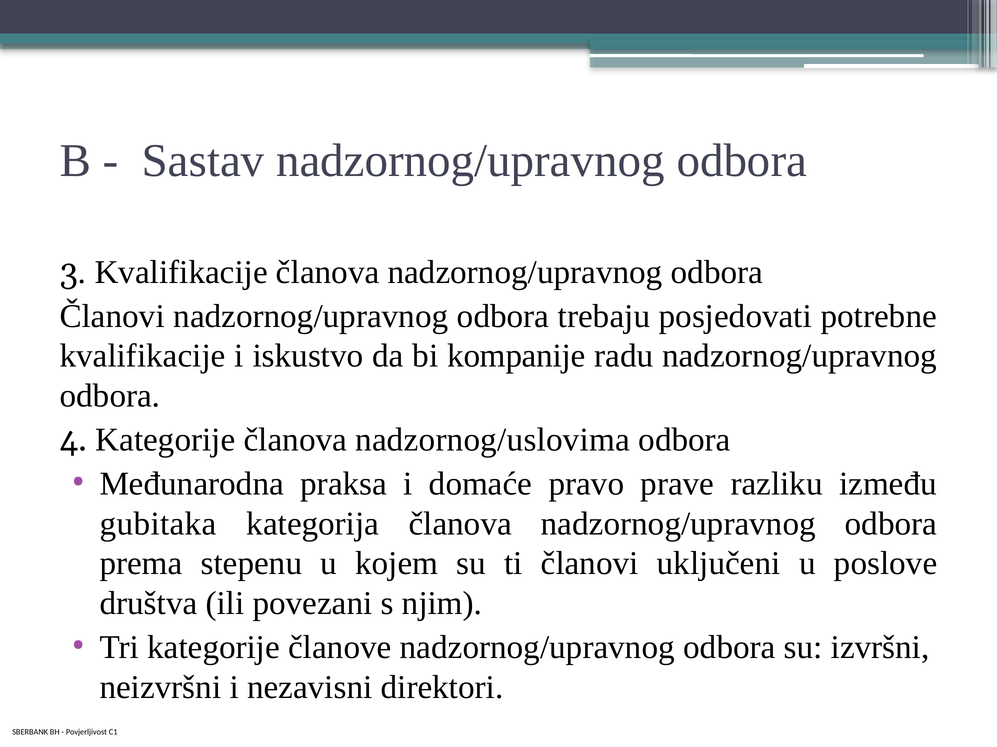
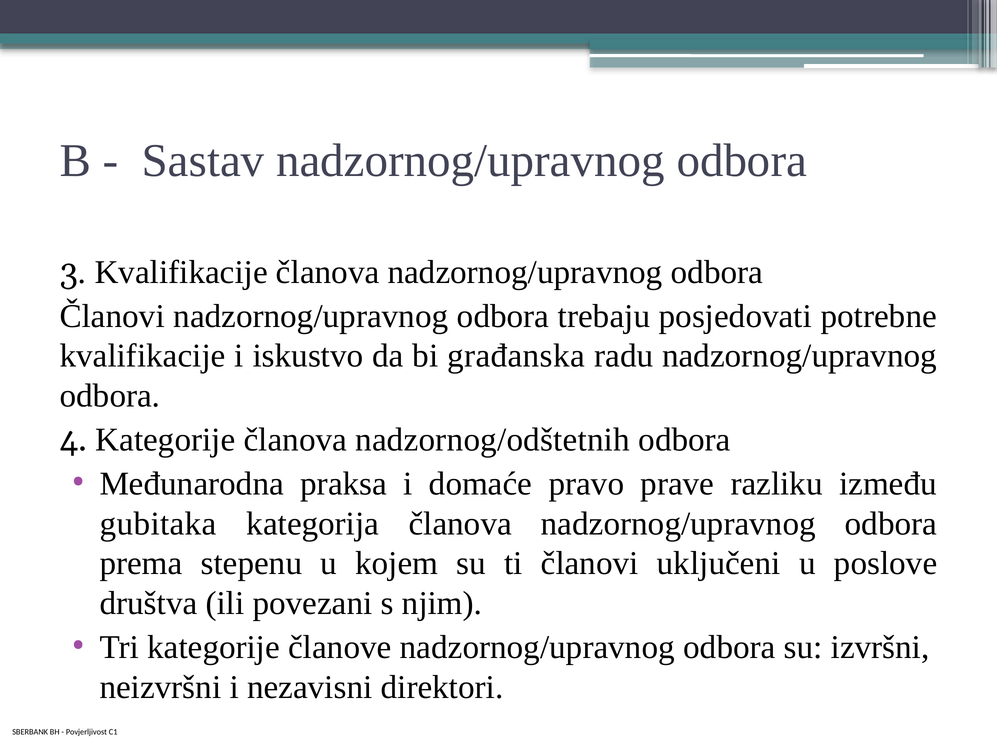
kompanije: kompanije -> građanska (516, 356)
nadzornog/uslovima: nadzornog/uslovima -> nadzornog/odštetnih (493, 440)
